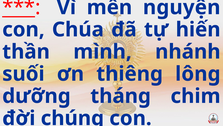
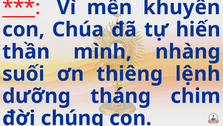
nguyện: nguyện -> khuyên (182, 7)
nhánh: nhánh -> nhàng (188, 52)
lông: lông -> lệnh (198, 74)
